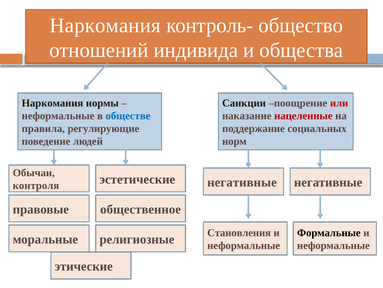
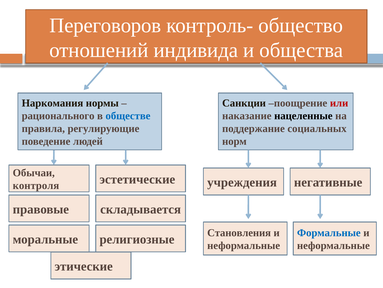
Наркомания: Наркомания -> Переговоров (105, 25)
неформальные: неформальные -> рационального (58, 116)
нацеленные colour: red -> black (303, 116)
негативные: негативные -> учреждения (242, 182)
общественное: общественное -> складывается (141, 209)
Формальные colour: black -> blue (329, 232)
